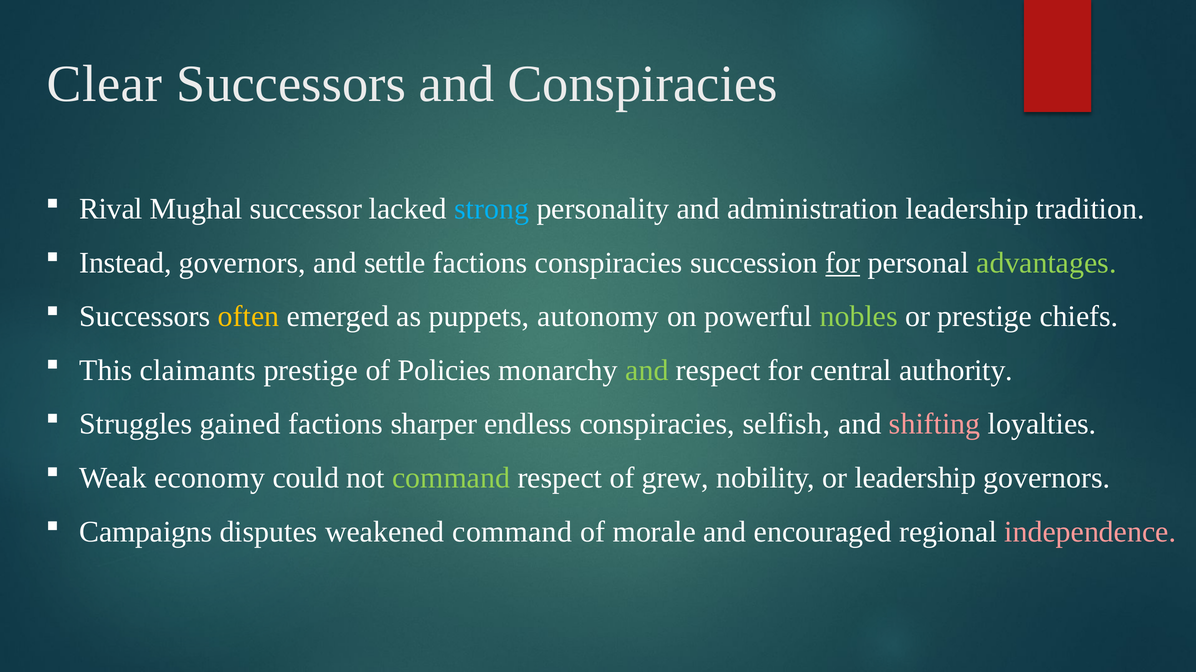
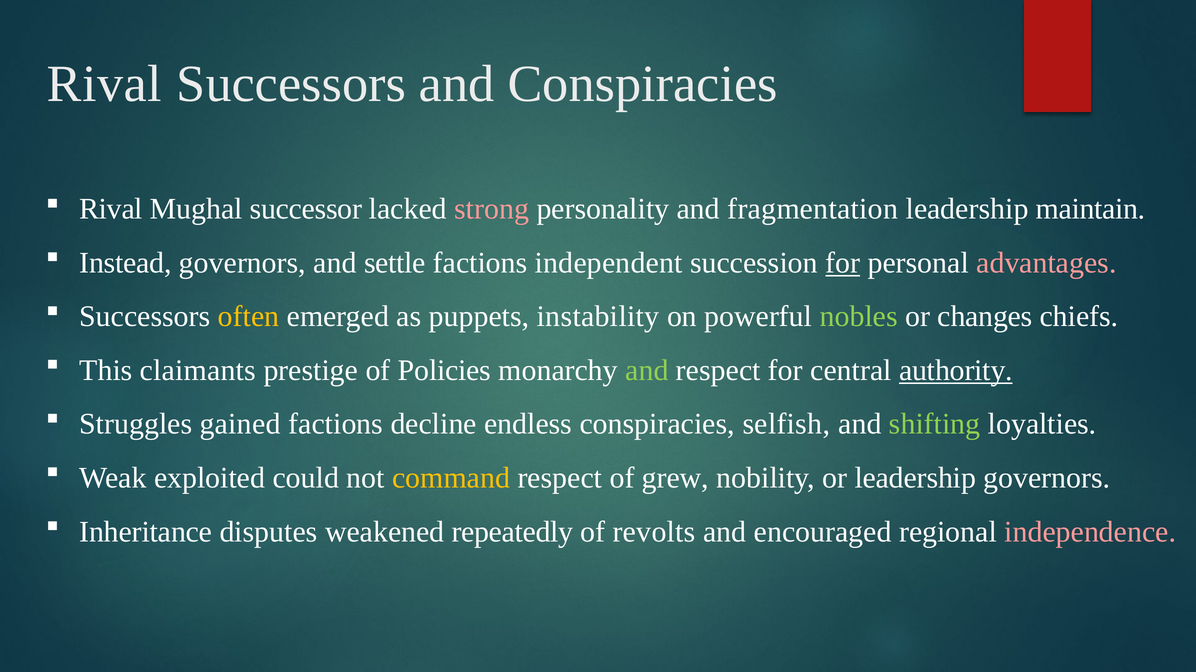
Clear: Clear -> Rival (104, 84)
strong colour: light blue -> pink (492, 209)
administration: administration -> fragmentation (813, 209)
tradition: tradition -> maintain (1090, 209)
factions conspiracies: conspiracies -> independent (609, 263)
advantages colour: light green -> pink (1046, 263)
autonomy: autonomy -> instability (598, 317)
or prestige: prestige -> changes (985, 317)
authority underline: none -> present (956, 371)
sharper: sharper -> decline (434, 425)
shifting colour: pink -> light green (935, 425)
economy: economy -> exploited (210, 478)
command colour: light green -> yellow (451, 478)
Campaigns: Campaigns -> Inheritance (146, 532)
weakened command: command -> repeatedly (513, 532)
morale: morale -> revolts (654, 532)
